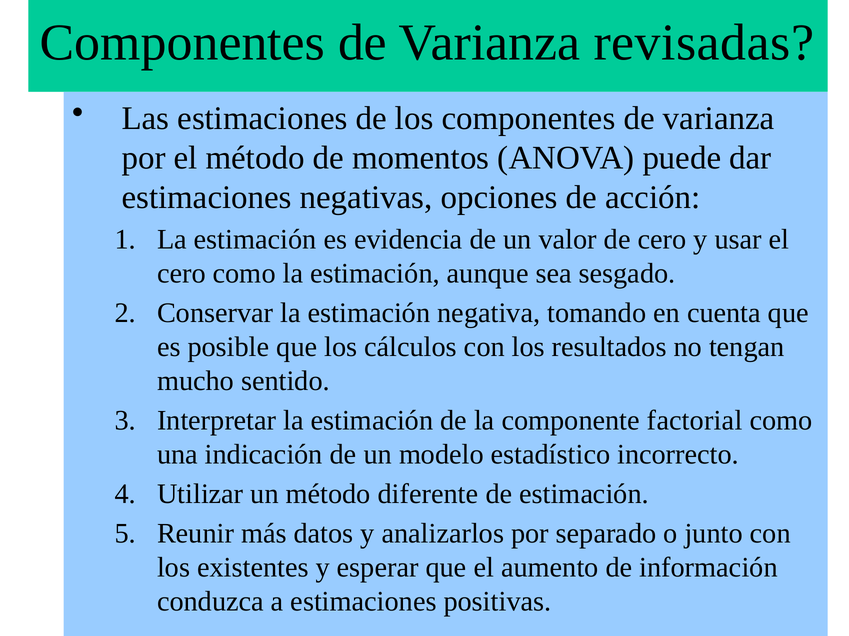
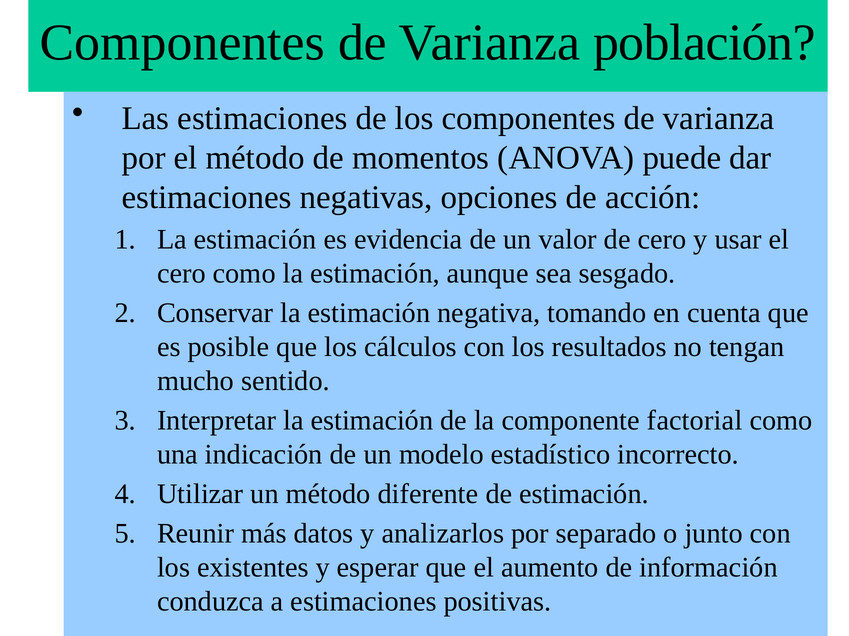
revisadas: revisadas -> población (704, 43)
